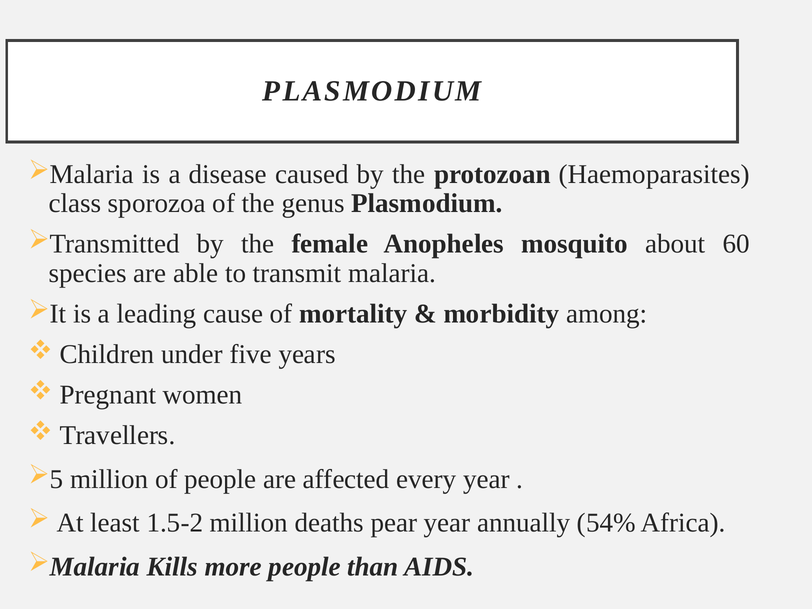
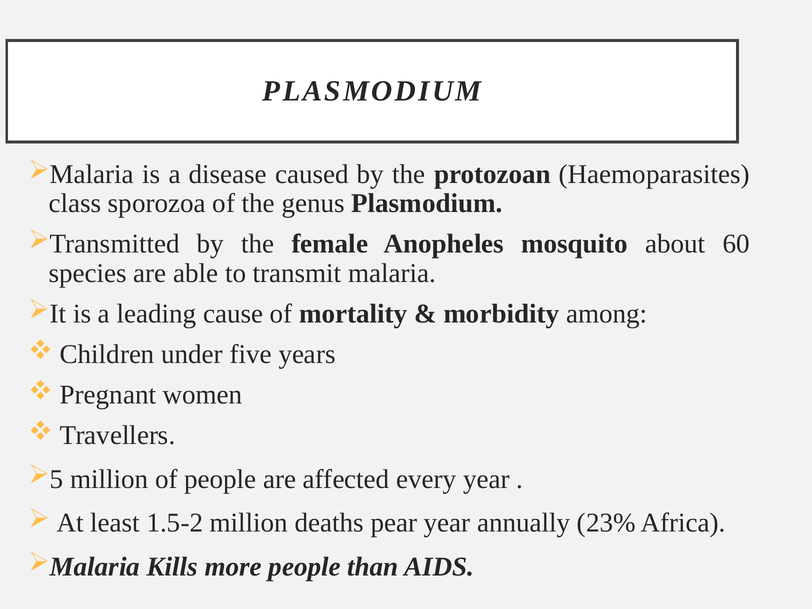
54%: 54% -> 23% (606, 523)
